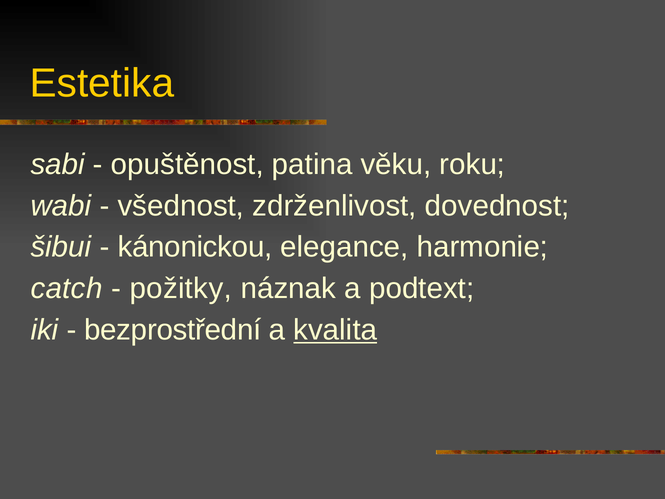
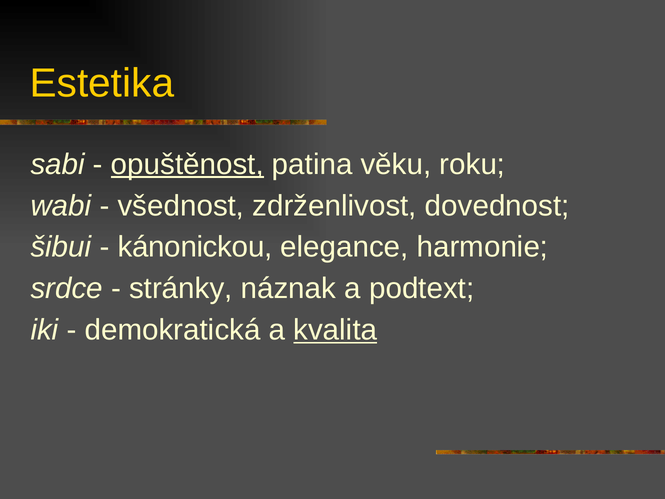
opuštěnost underline: none -> present (187, 164)
catch: catch -> srdce (67, 289)
požitky: požitky -> stránky (181, 289)
bezprostřední: bezprostřední -> demokratická (173, 330)
